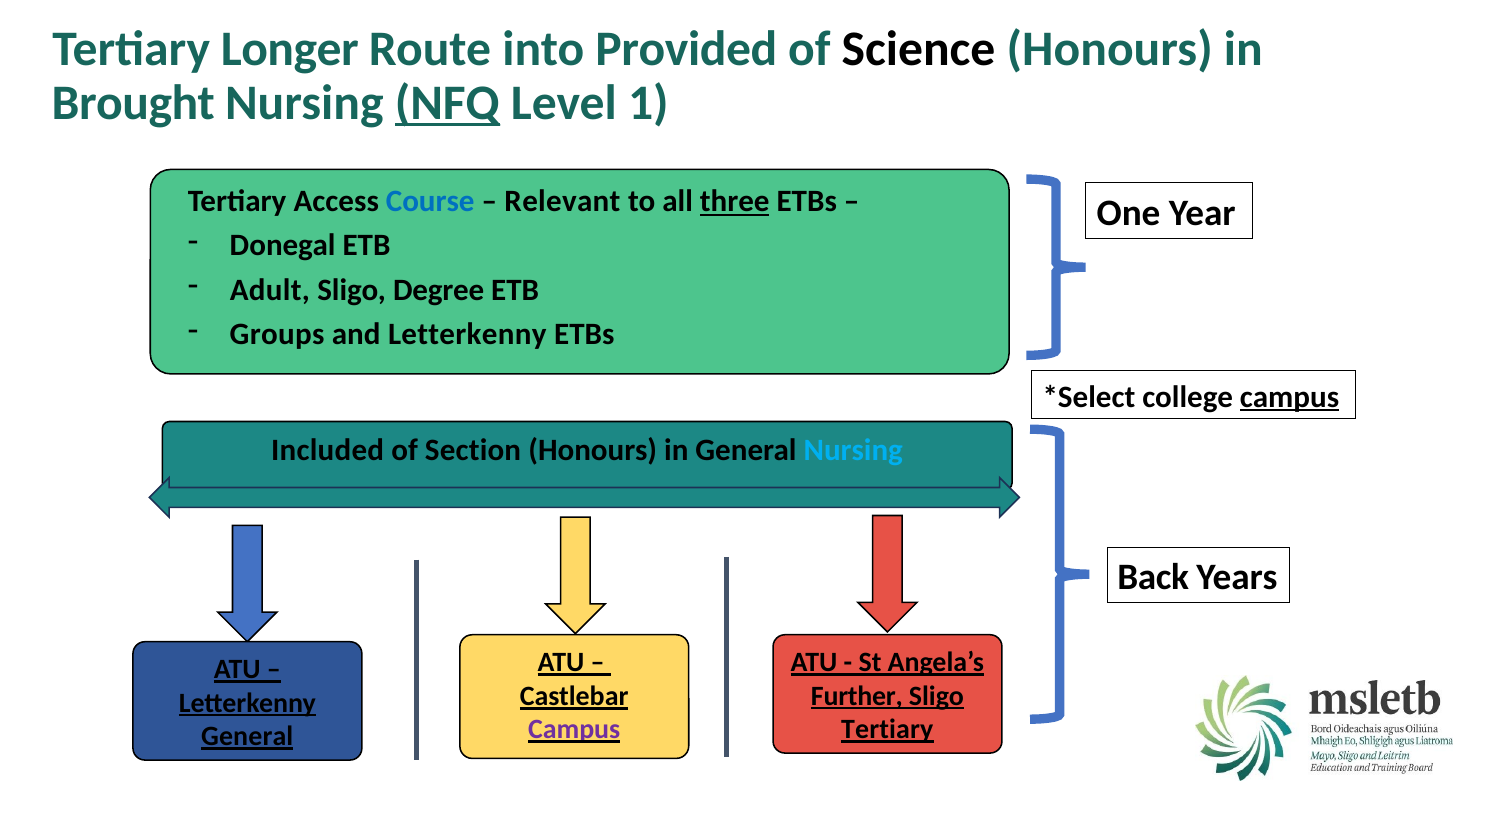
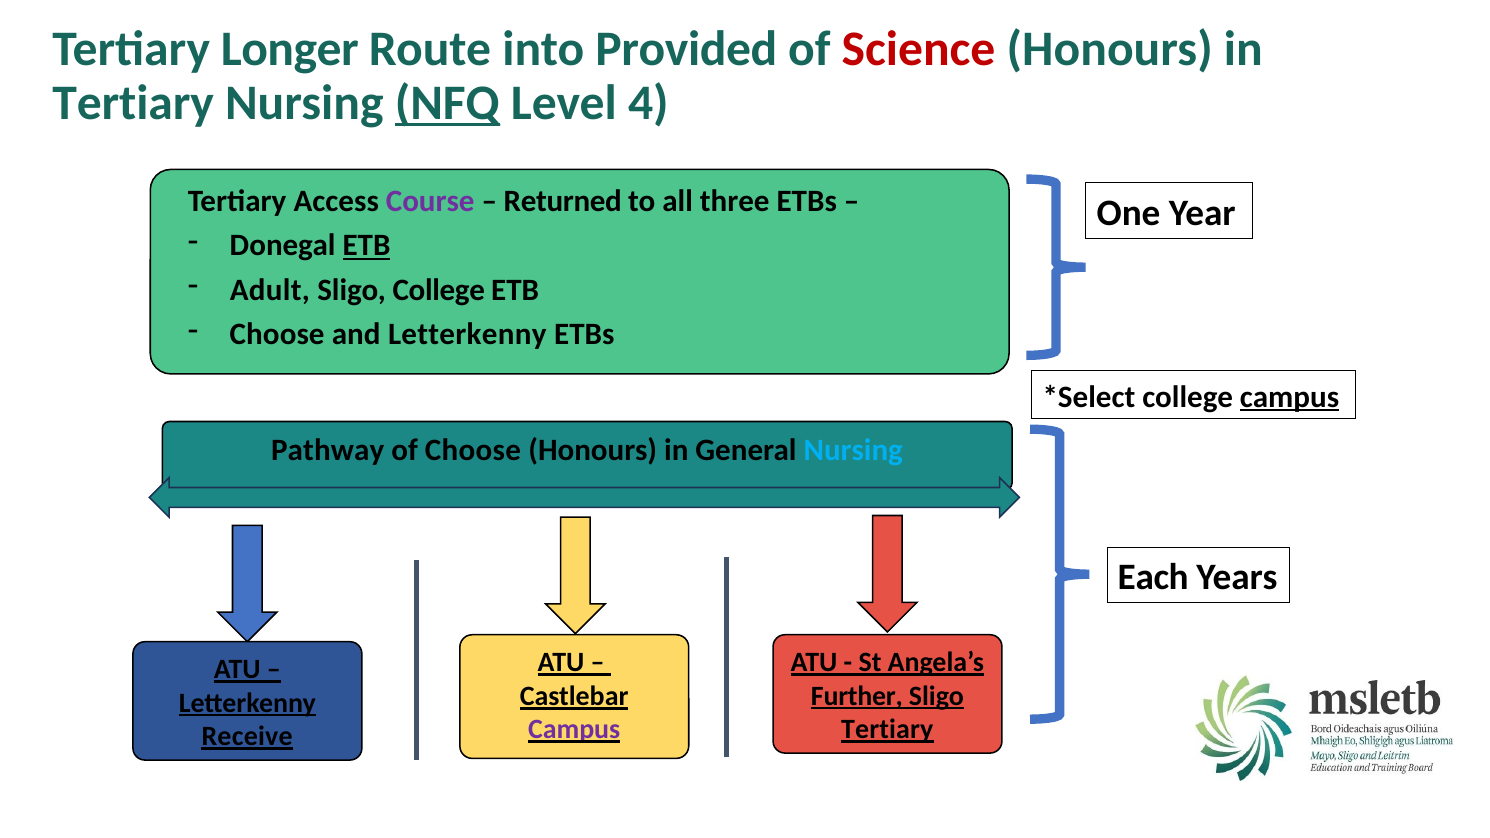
Science colour: black -> red (919, 49)
Brought: Brought -> Tertiary (133, 103)
1: 1 -> 4 (648, 103)
Course colour: blue -> purple (430, 201)
Relevant: Relevant -> Returned (563, 201)
three underline: present -> none (735, 201)
ETB underline: none -> present (366, 246)
Sligo Degree: Degree -> College (439, 290)
Groups: Groups -> Choose (277, 335)
Included: Included -> Pathway (328, 450)
of Section: Section -> Choose (473, 450)
Back: Back -> Each (1153, 578)
General: General -> Receive (247, 737)
